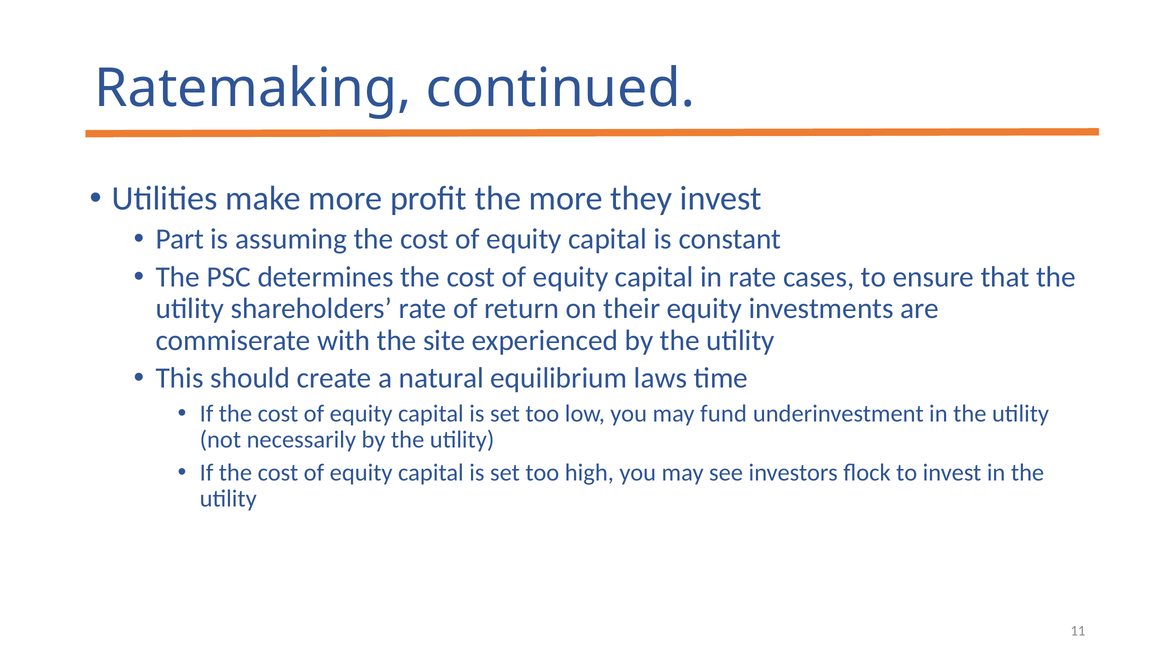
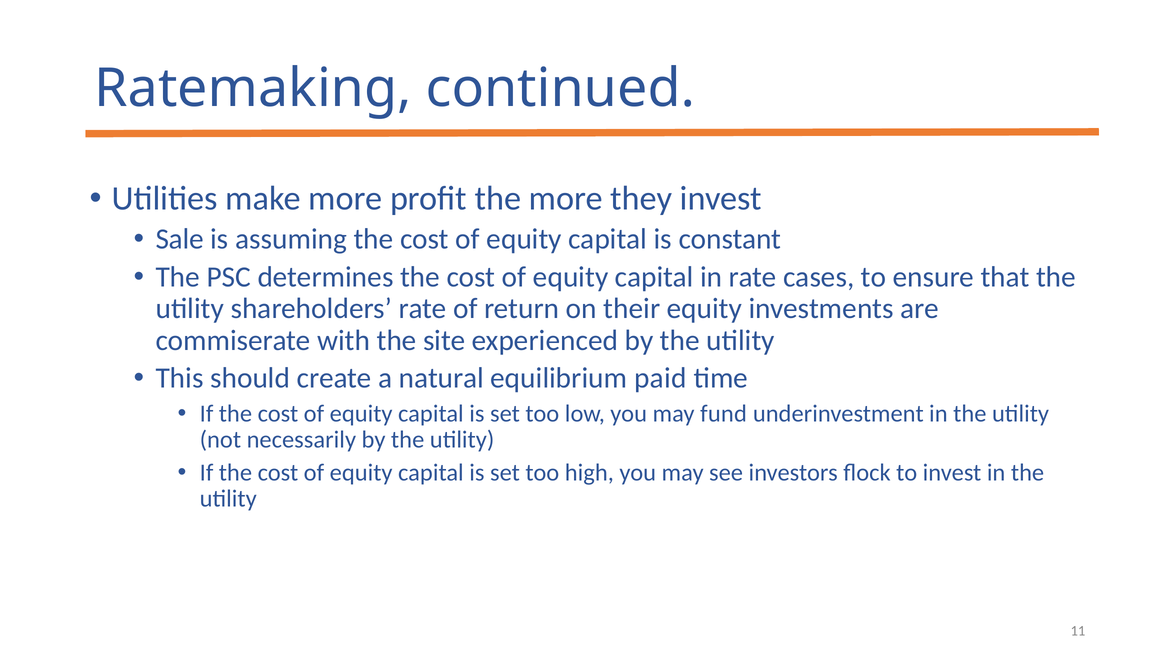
Part: Part -> Sale (180, 239)
laws: laws -> paid (660, 378)
